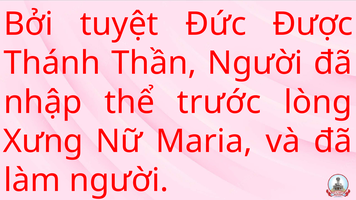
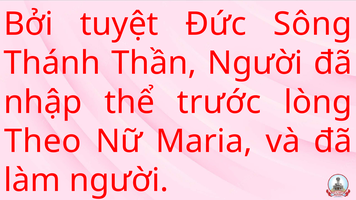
Được: Được -> Sông (312, 24)
Xưng: Xưng -> Theo (43, 142)
